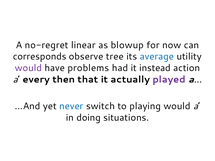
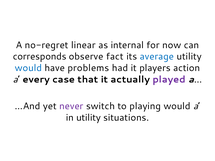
blowup: blowup -> internal (127, 45)
tree: tree -> fact (115, 57)
would colour: purple -> blue (28, 68)
instead: instead -> players (155, 68)
then: then -> case (64, 80)
never colour: blue -> purple (71, 106)
in doing: doing -> utility (89, 118)
